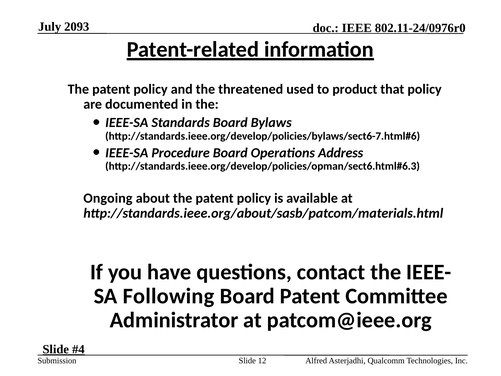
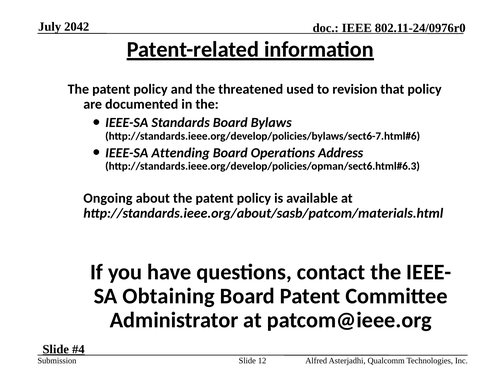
2093: 2093 -> 2042 (77, 27)
product: product -> revision (355, 89)
Procedure: Procedure -> Attending (181, 153)
Following: Following -> Obtaining (169, 296)
